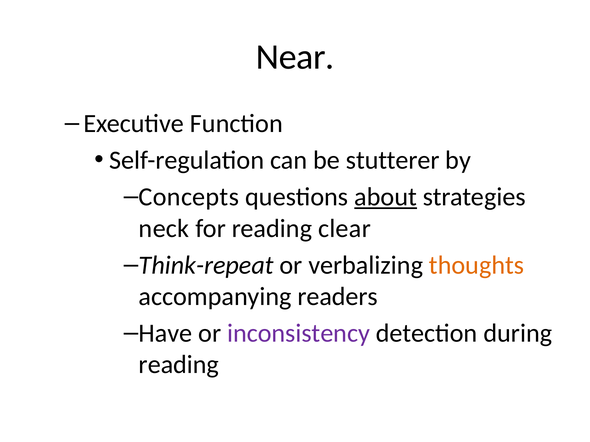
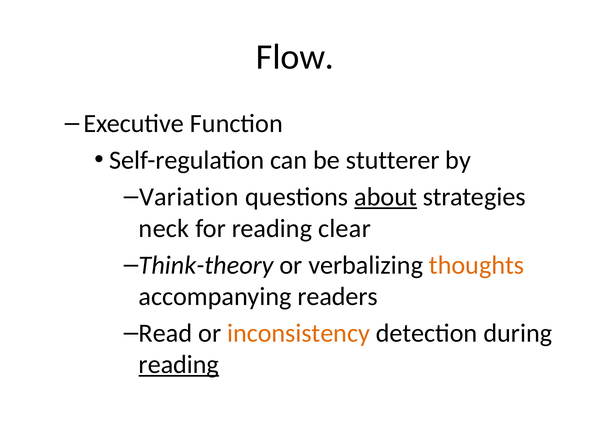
Near: Near -> Flow (295, 57)
Concepts: Concepts -> Variation (189, 197)
Think-repeat: Think-repeat -> Think-theory (206, 265)
Have: Have -> Read (165, 334)
inconsistency colour: purple -> orange (298, 334)
reading underline: none -> present (179, 365)
